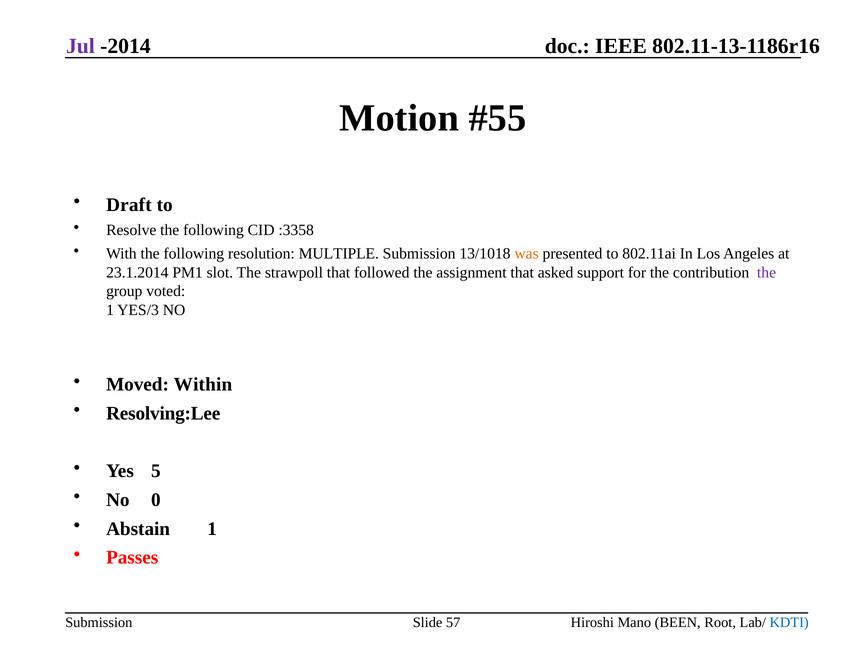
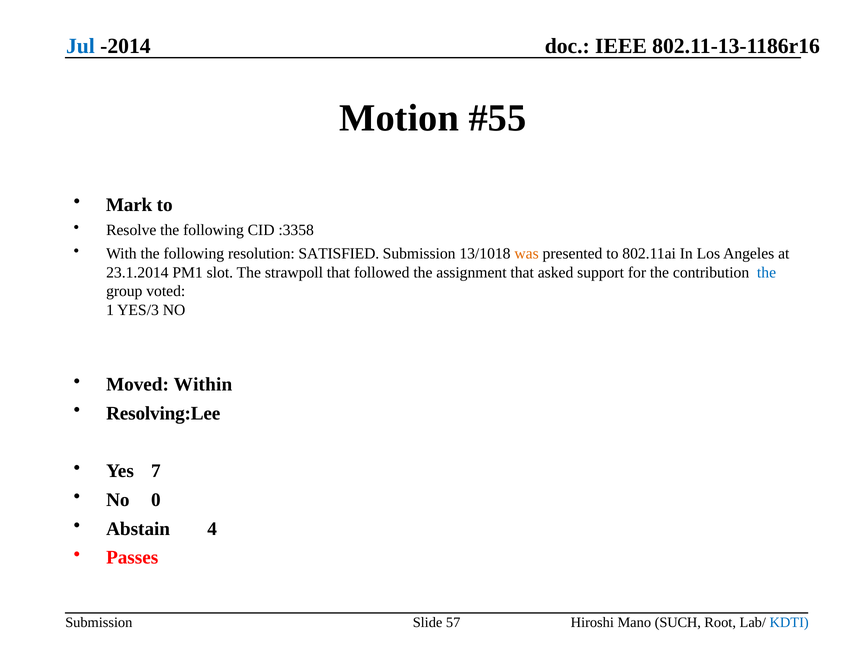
Jul colour: purple -> blue (80, 46)
Draft: Draft -> Mark (129, 205)
MULTIPLE: MULTIPLE -> SATISFIED (339, 254)
the colour: purple -> blue (767, 273)
5: 5 -> 7 (156, 471)
Abstain 1: 1 -> 4 (212, 529)
BEEN: BEEN -> SUCH (678, 623)
